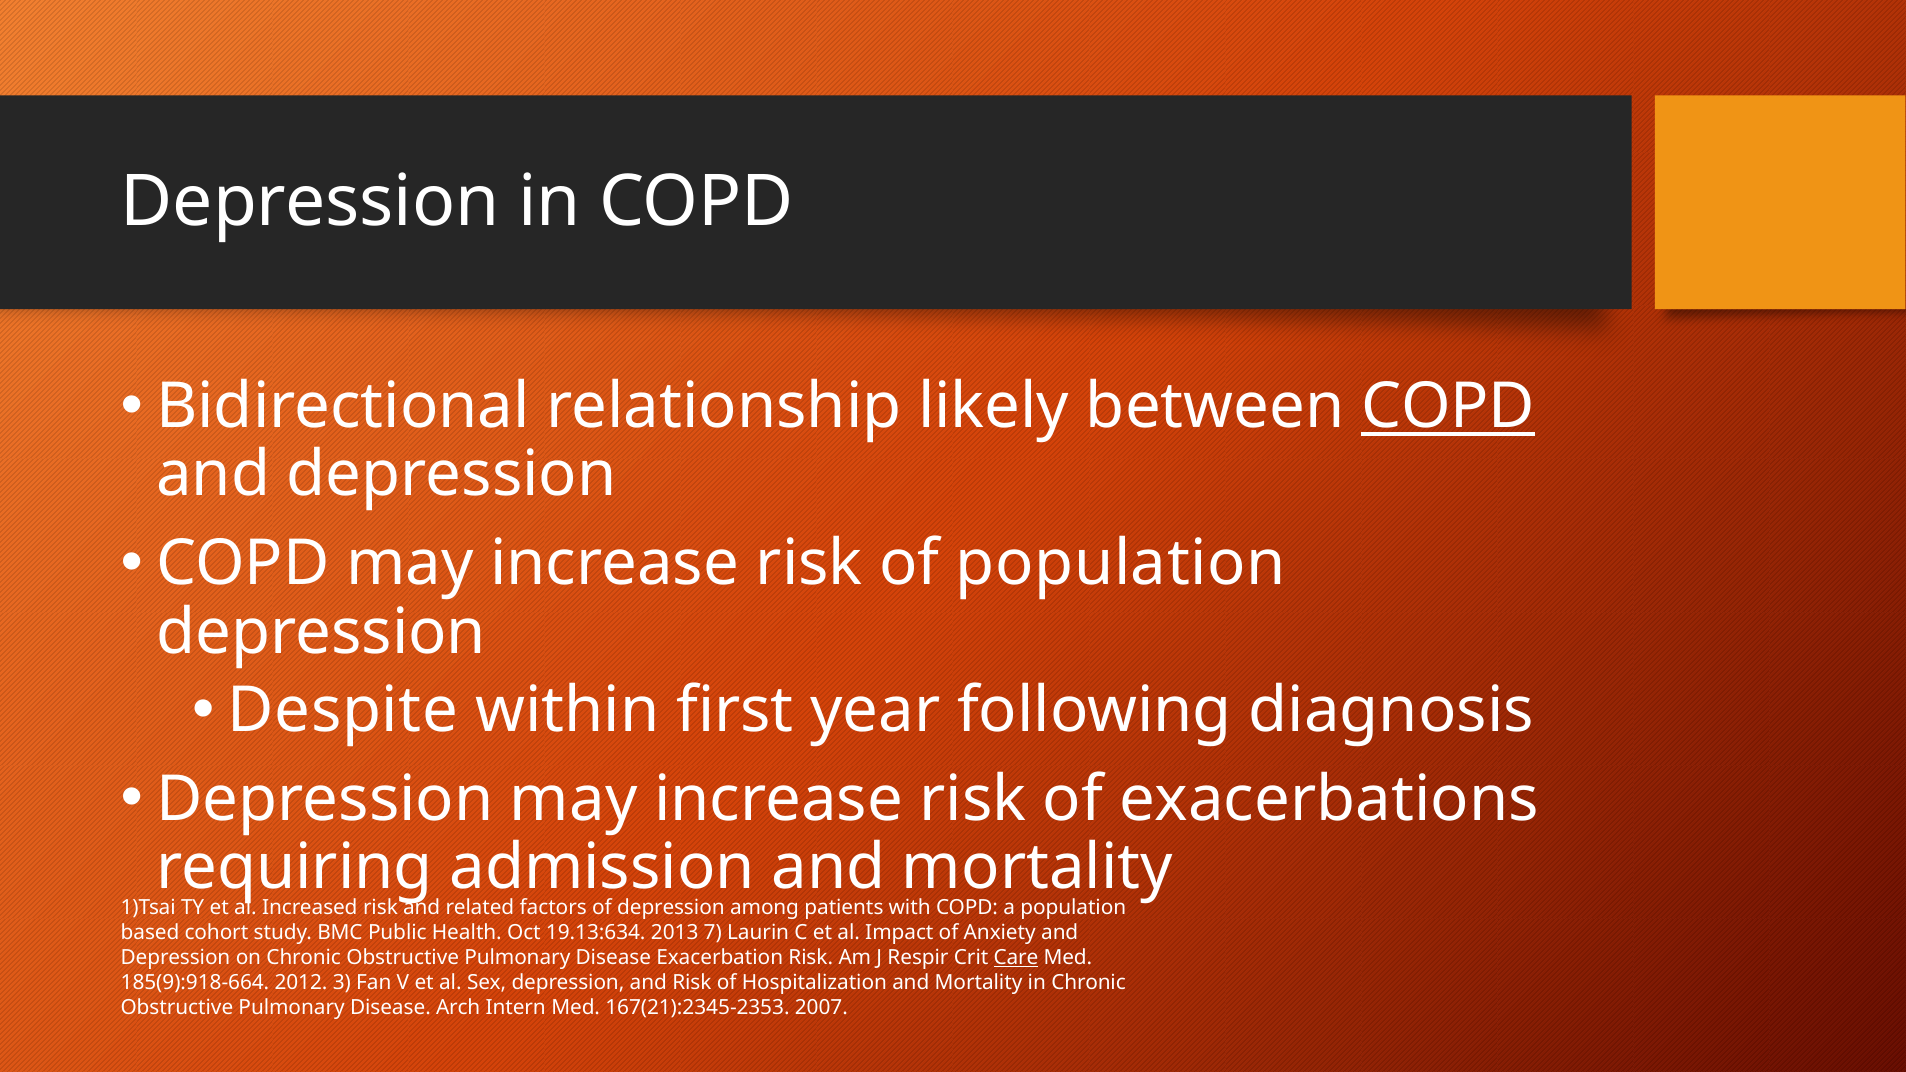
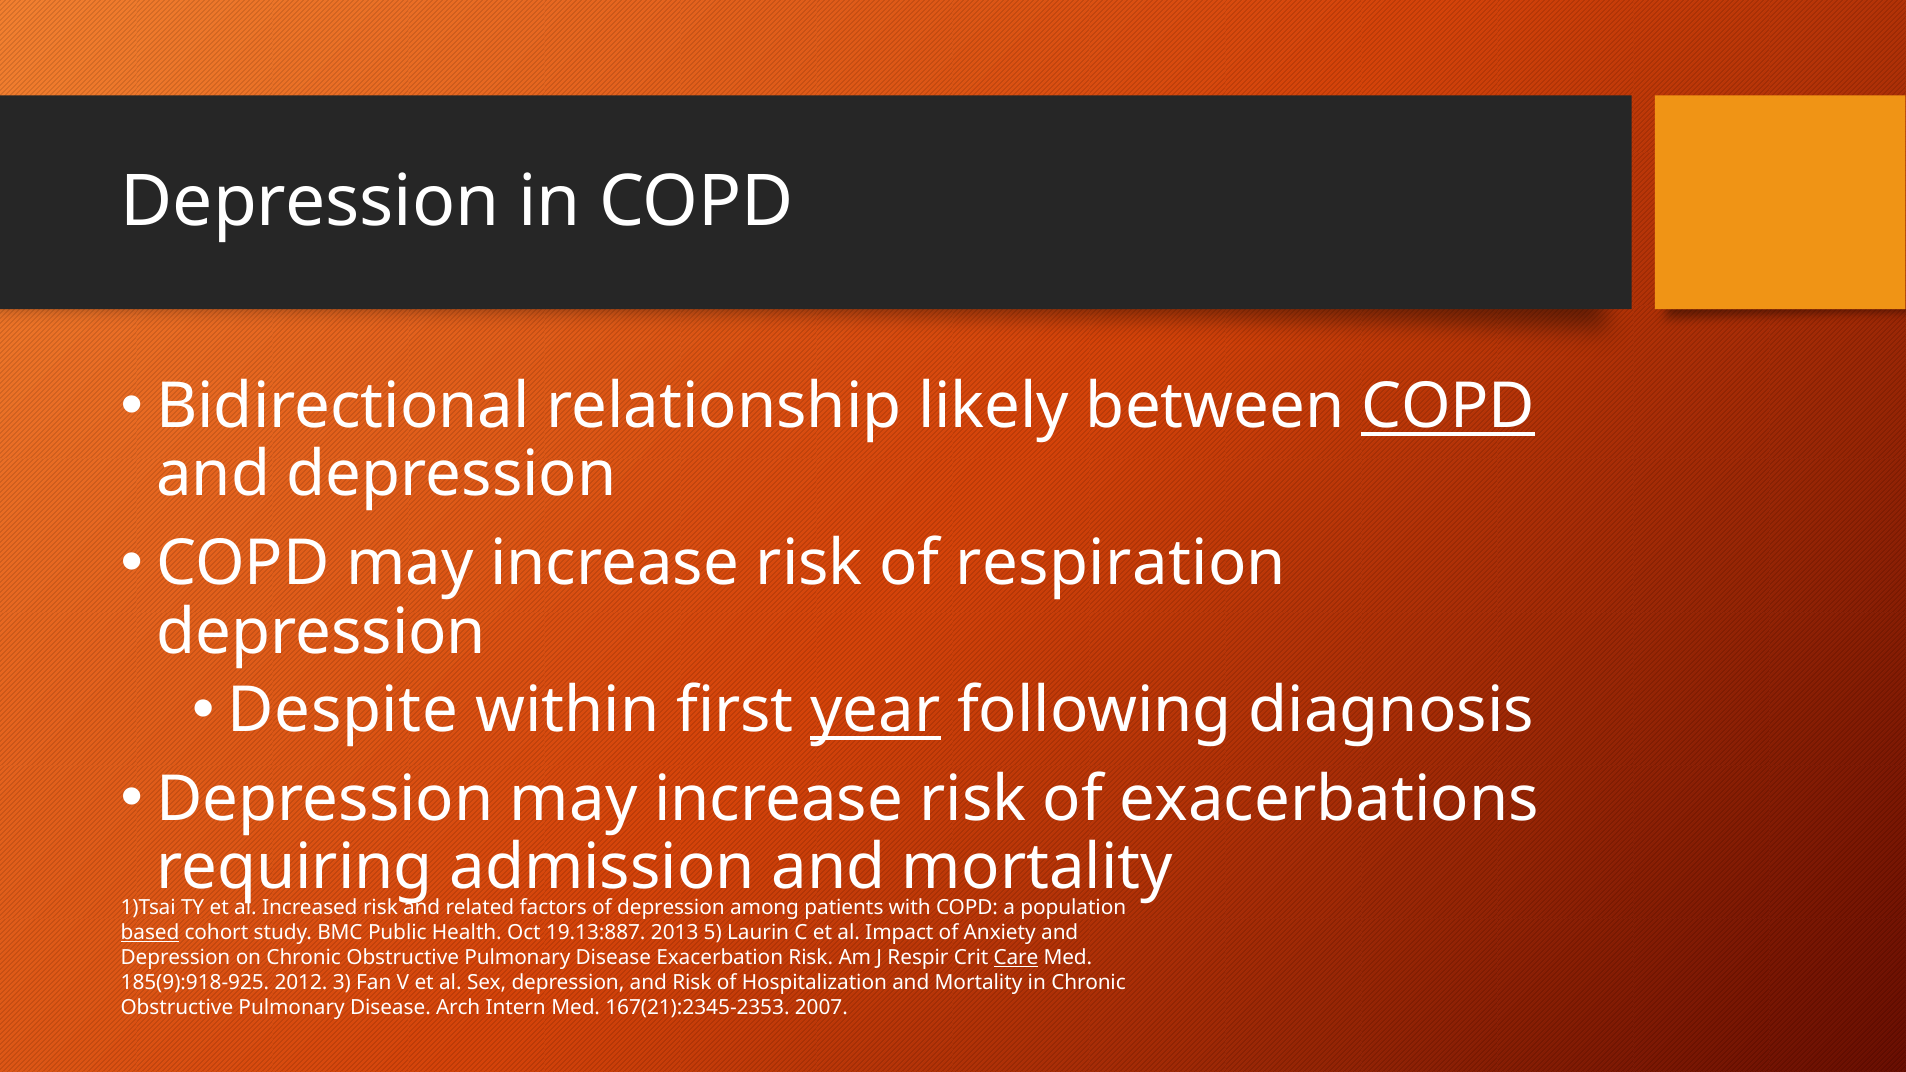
of population: population -> respiration (1121, 564)
year underline: none -> present (875, 711)
based underline: none -> present (150, 933)
19.13:634: 19.13:634 -> 19.13:887 (596, 933)
7: 7 -> 5 (713, 933)
185(9):918-664: 185(9):918-664 -> 185(9):918-925 (195, 983)
